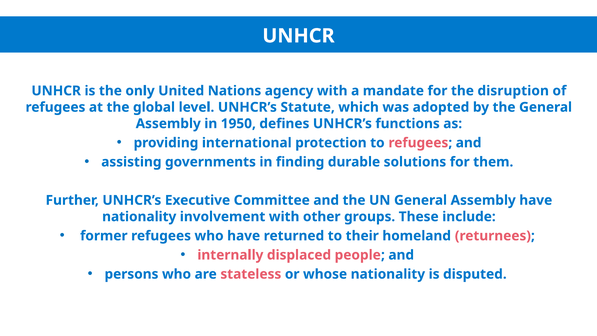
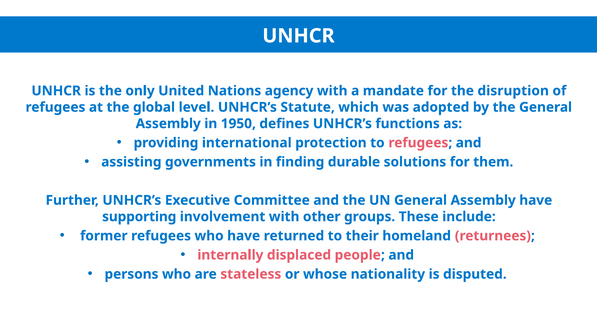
nationality: nationality -> supporting (139, 217)
